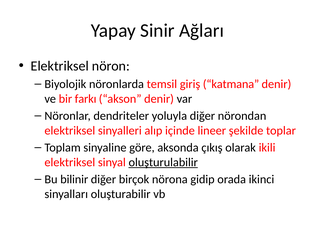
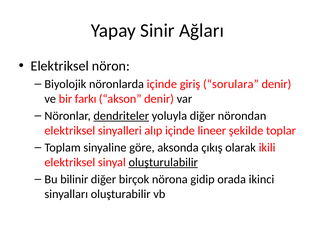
nöronlarda temsil: temsil -> içinde (162, 84)
katmana: katmana -> sorulara (231, 84)
dendriteler underline: none -> present (121, 116)
